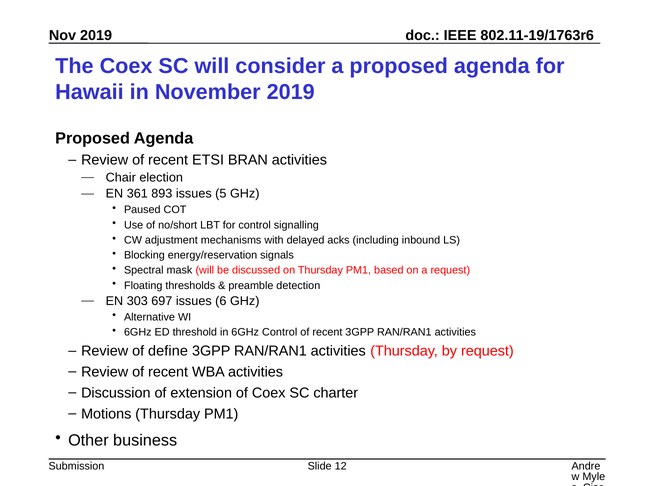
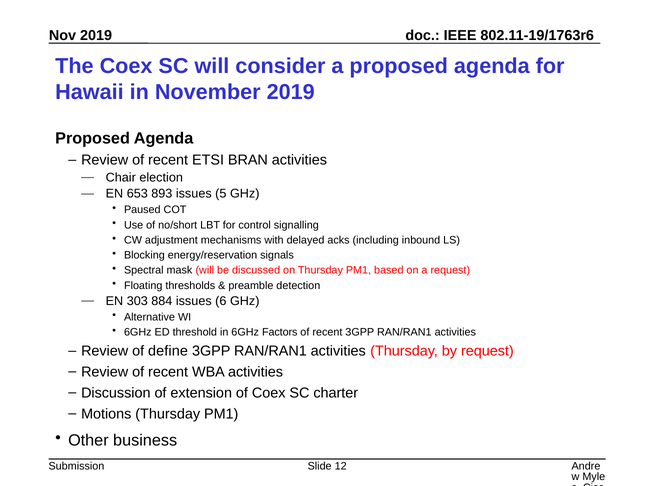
361: 361 -> 653 (137, 194)
697: 697 -> 884 (162, 301)
6GHz Control: Control -> Factors (280, 333)
